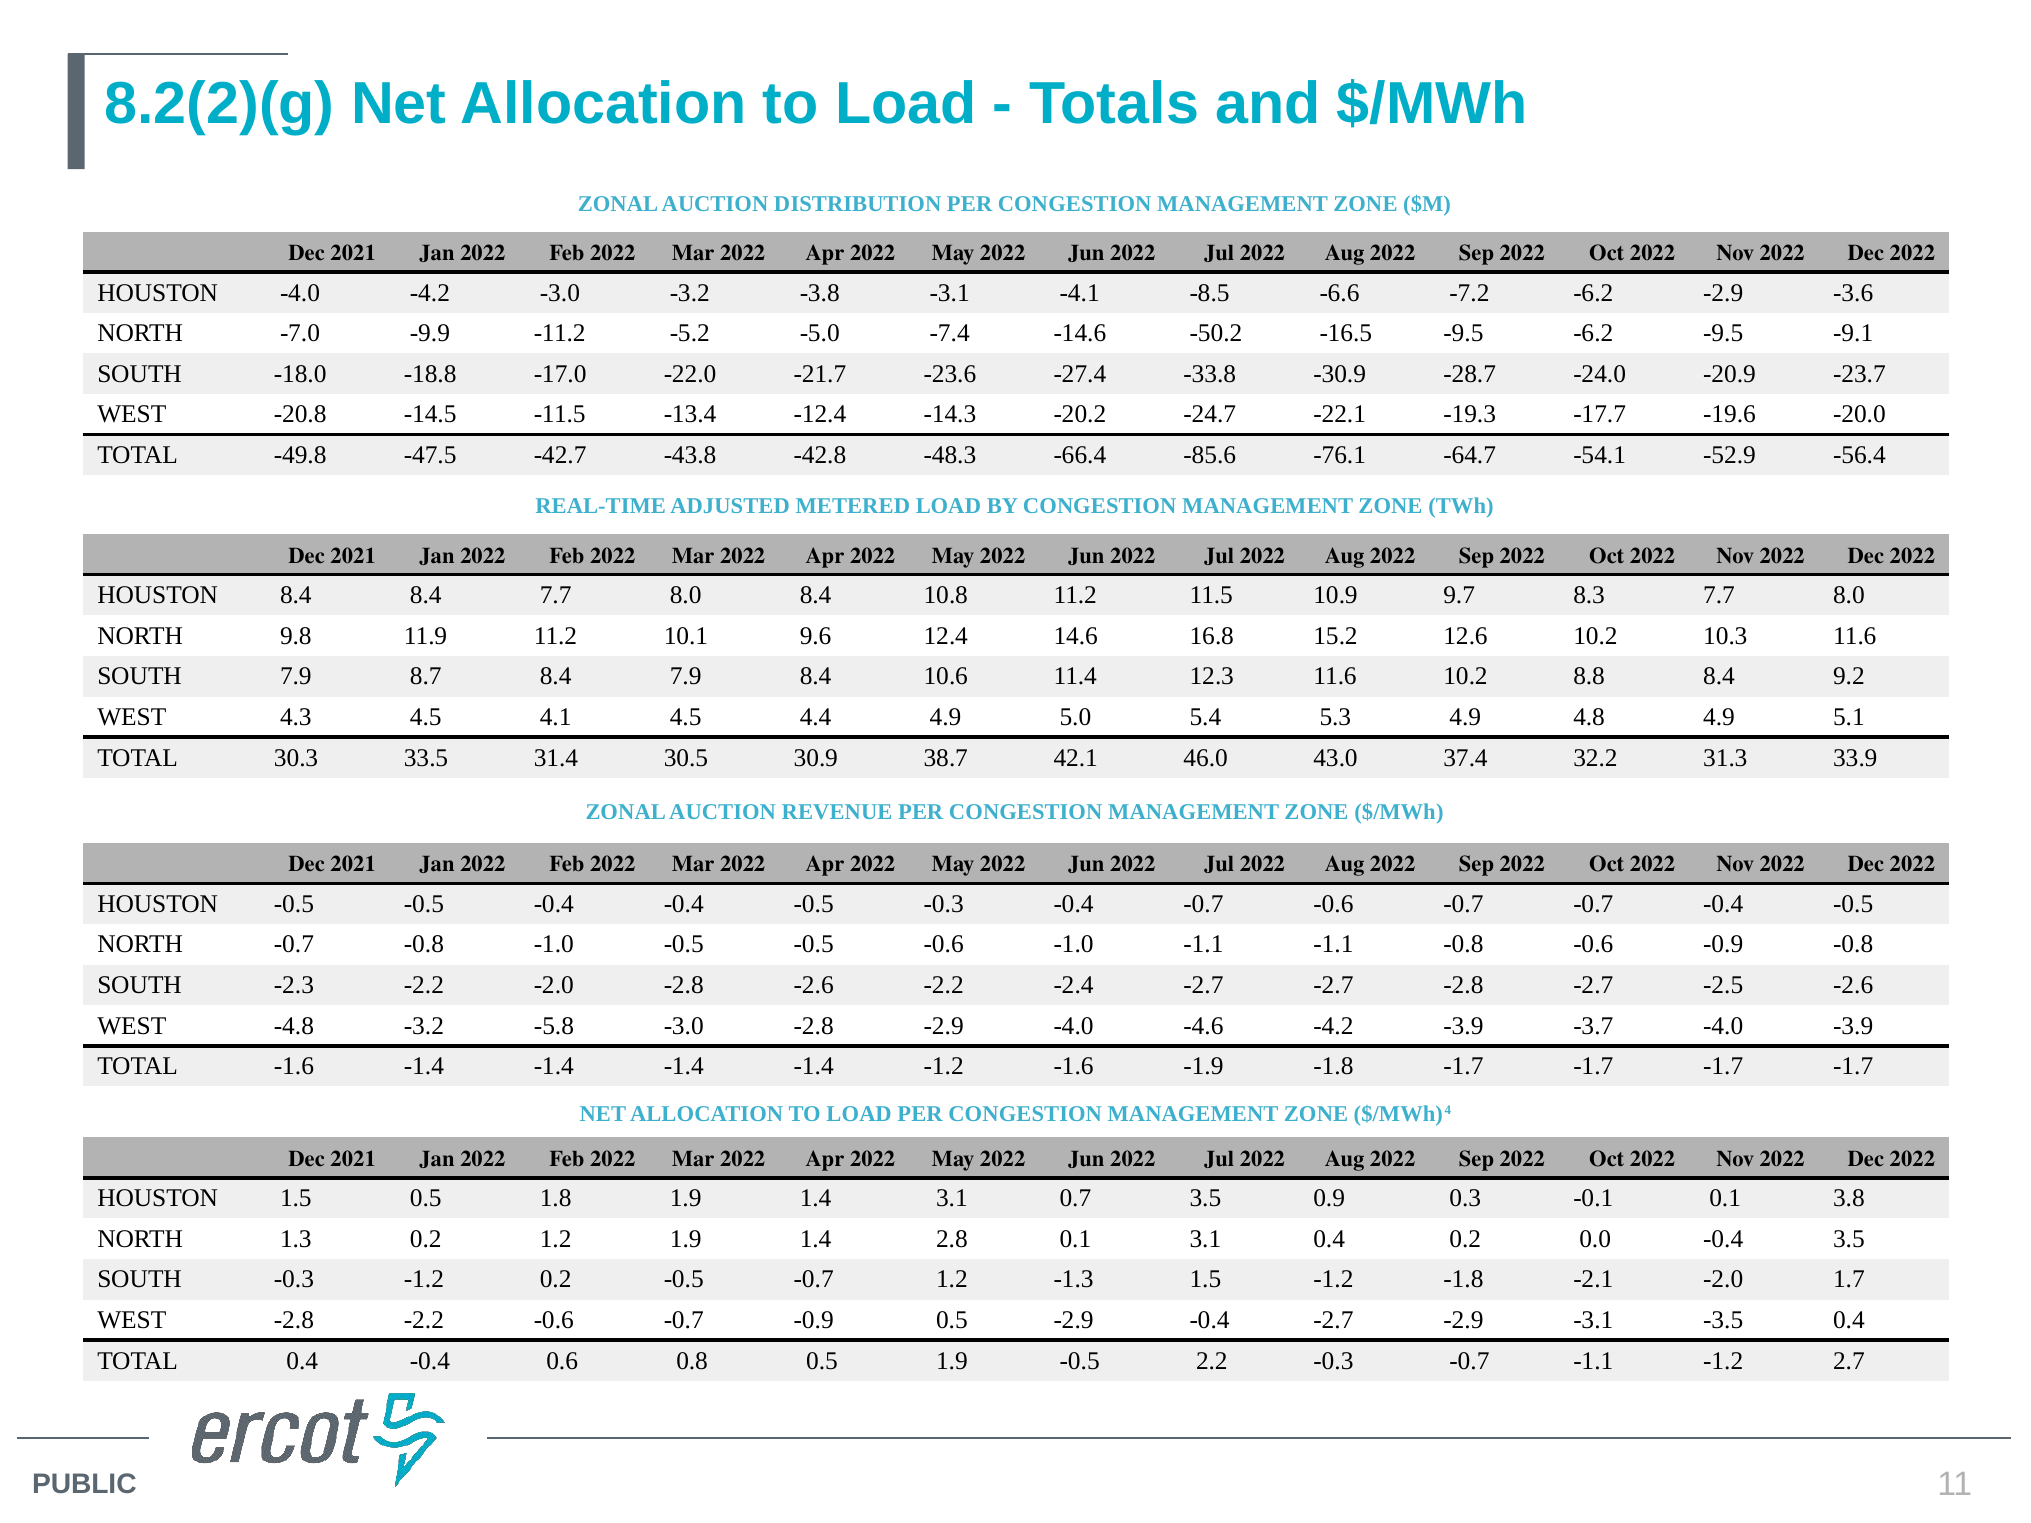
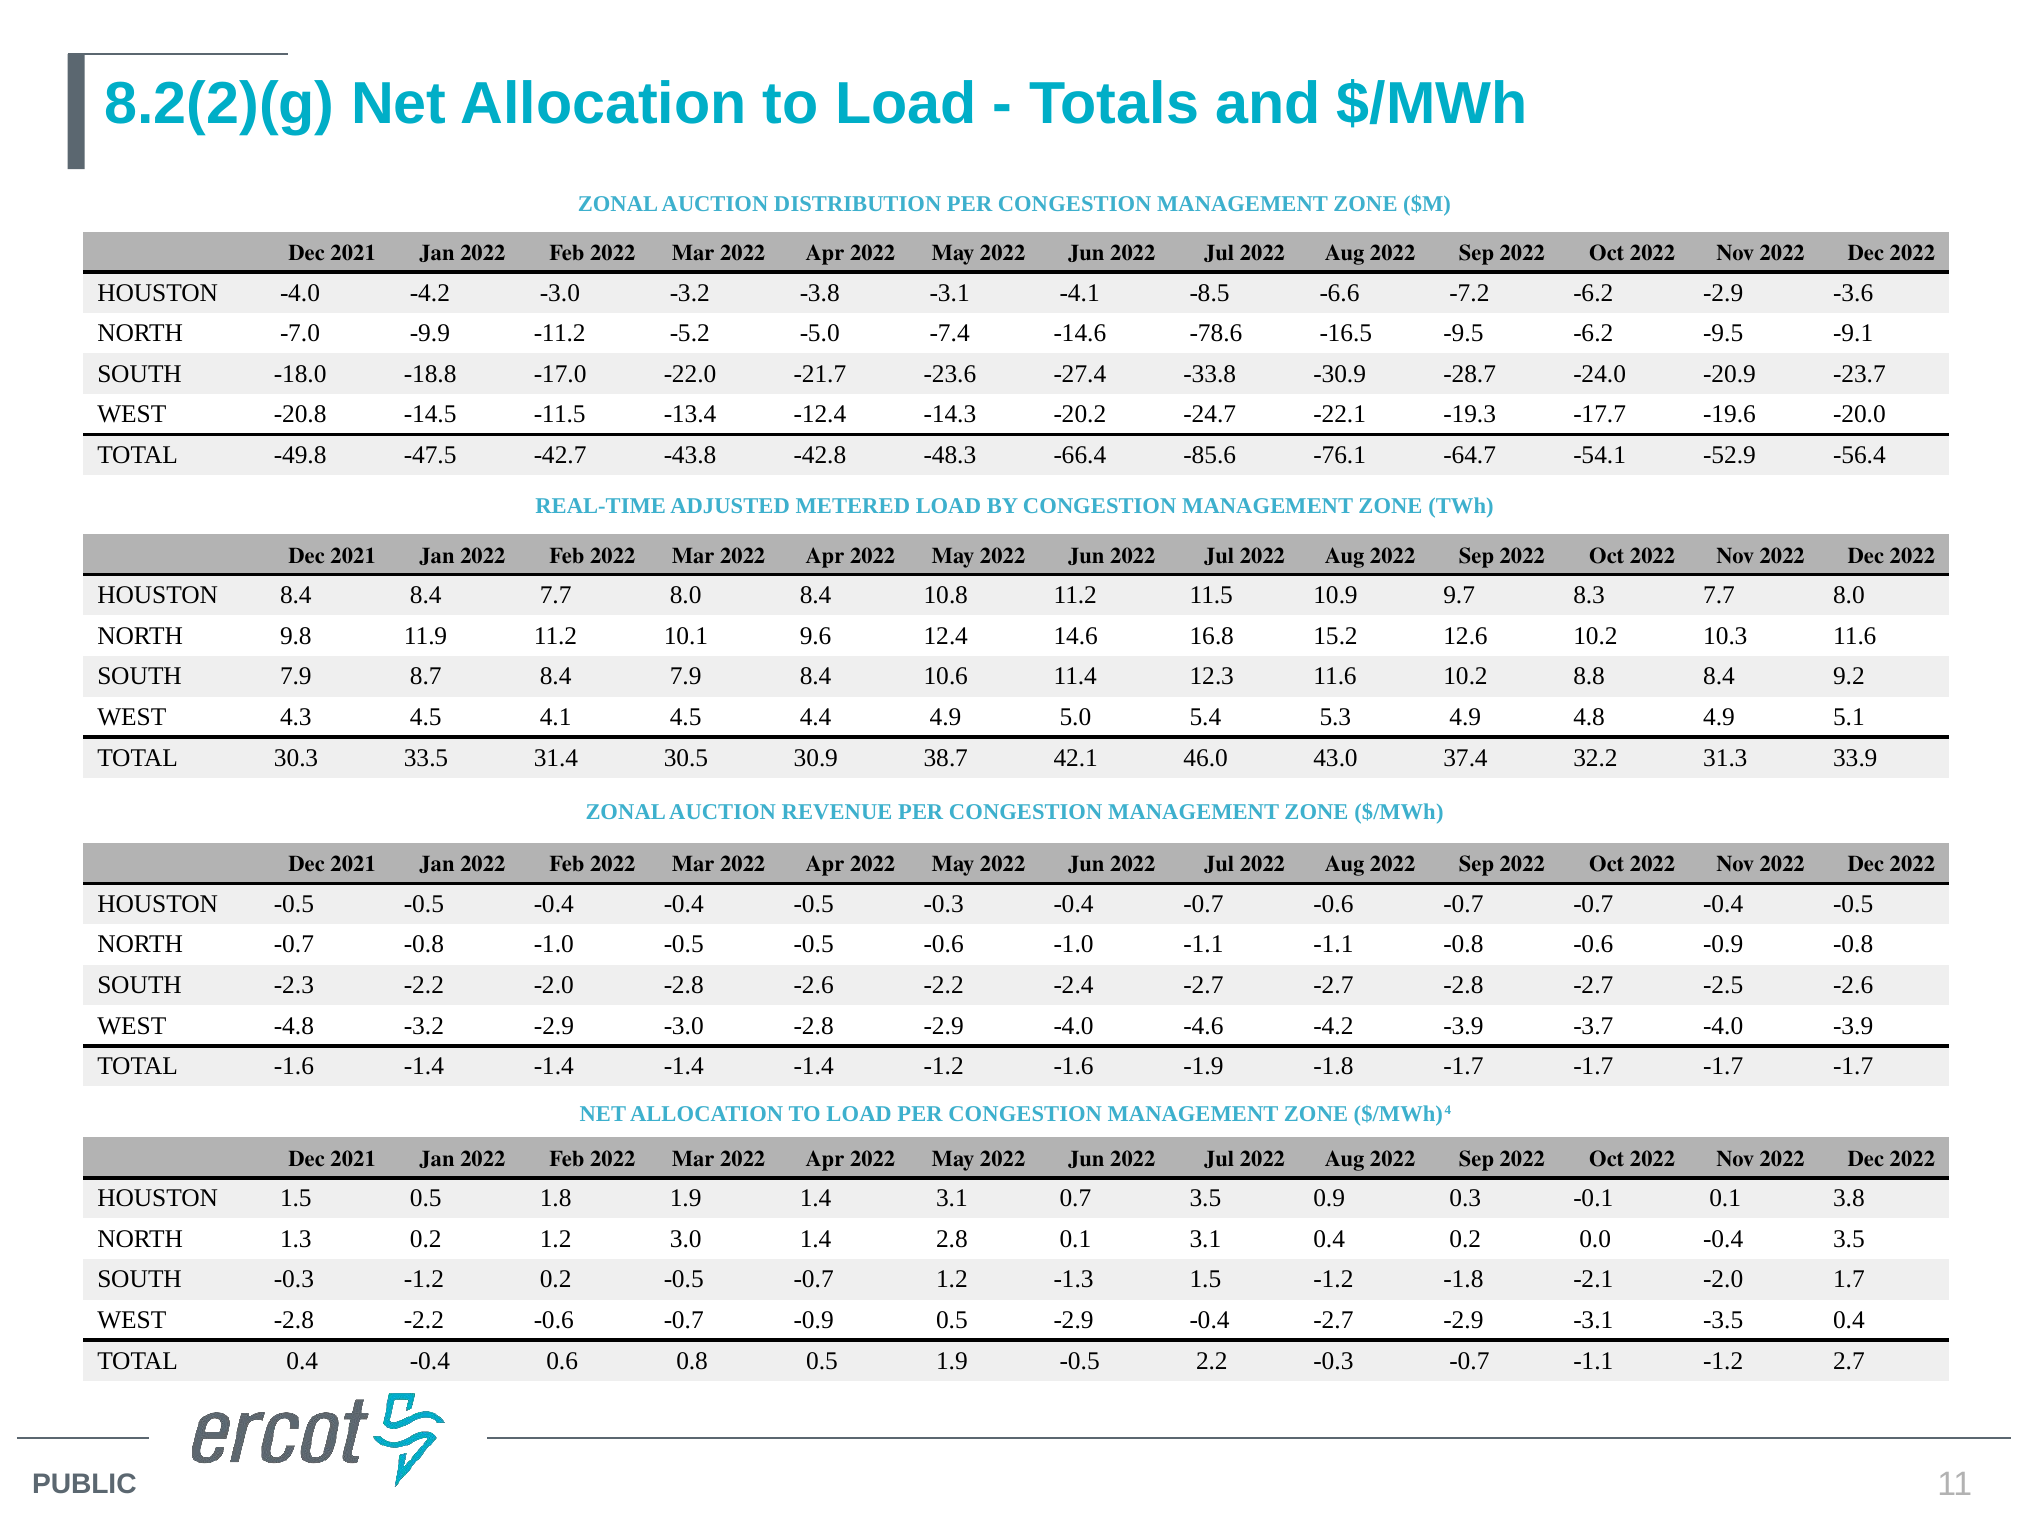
-50.2: -50.2 -> -78.6 (1216, 333)
-3.2 -5.8: -5.8 -> -2.9 (554, 1026)
1.2 1.9: 1.9 -> 3.0 (686, 1239)
